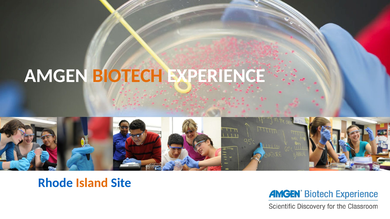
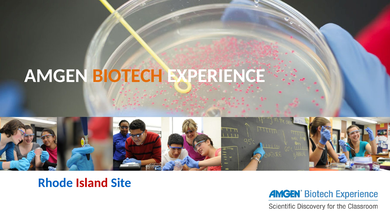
Island colour: orange -> red (92, 183)
